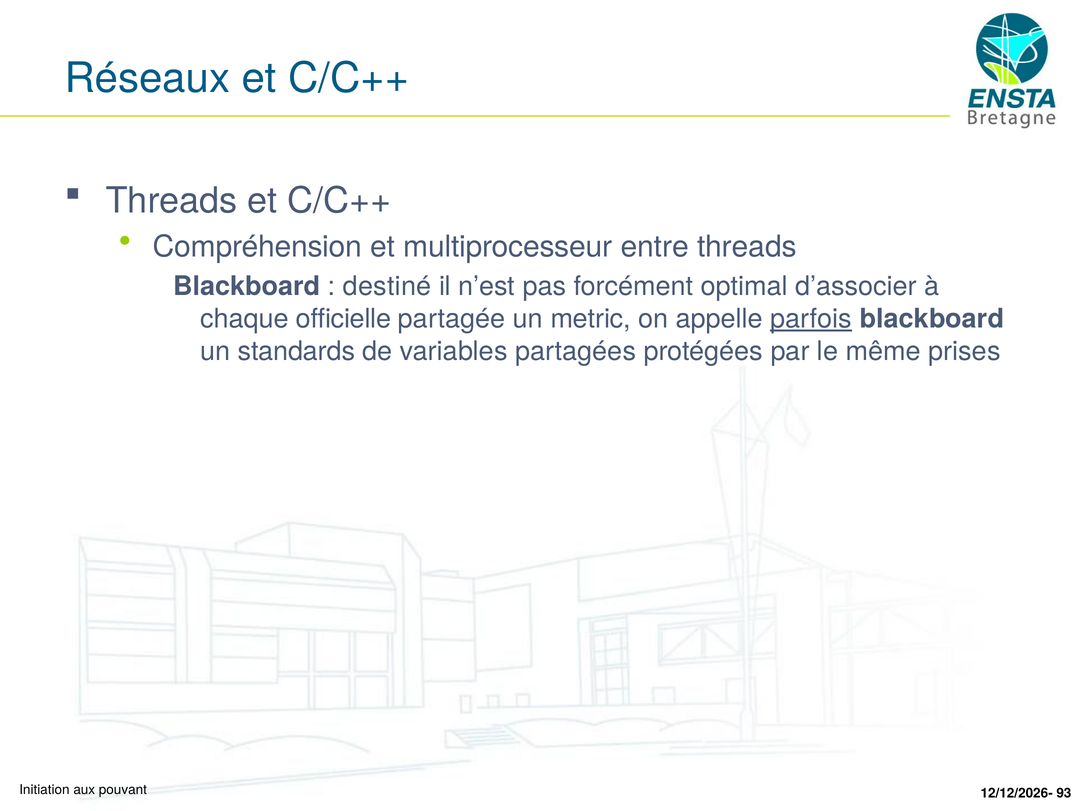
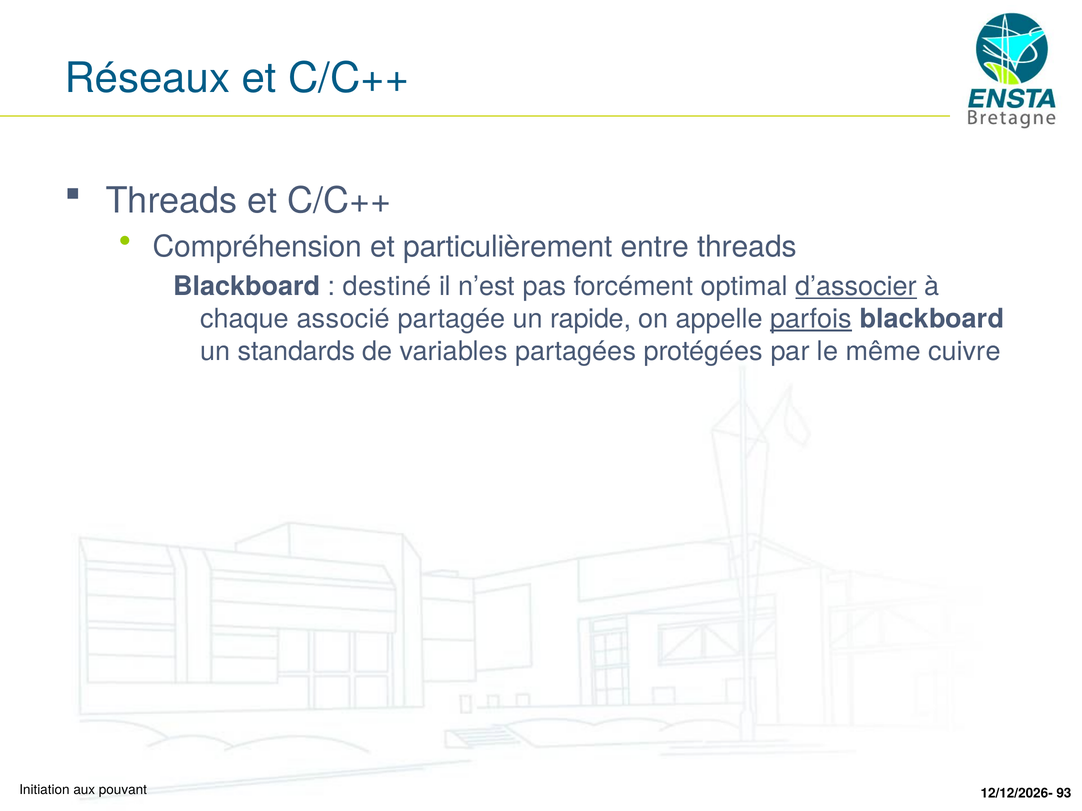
multiprocesseur: multiprocesseur -> particulièrement (508, 247)
d’associer underline: none -> present (856, 287)
officielle: officielle -> associé (343, 319)
metric: metric -> rapide (591, 319)
prises: prises -> cuivre (964, 352)
